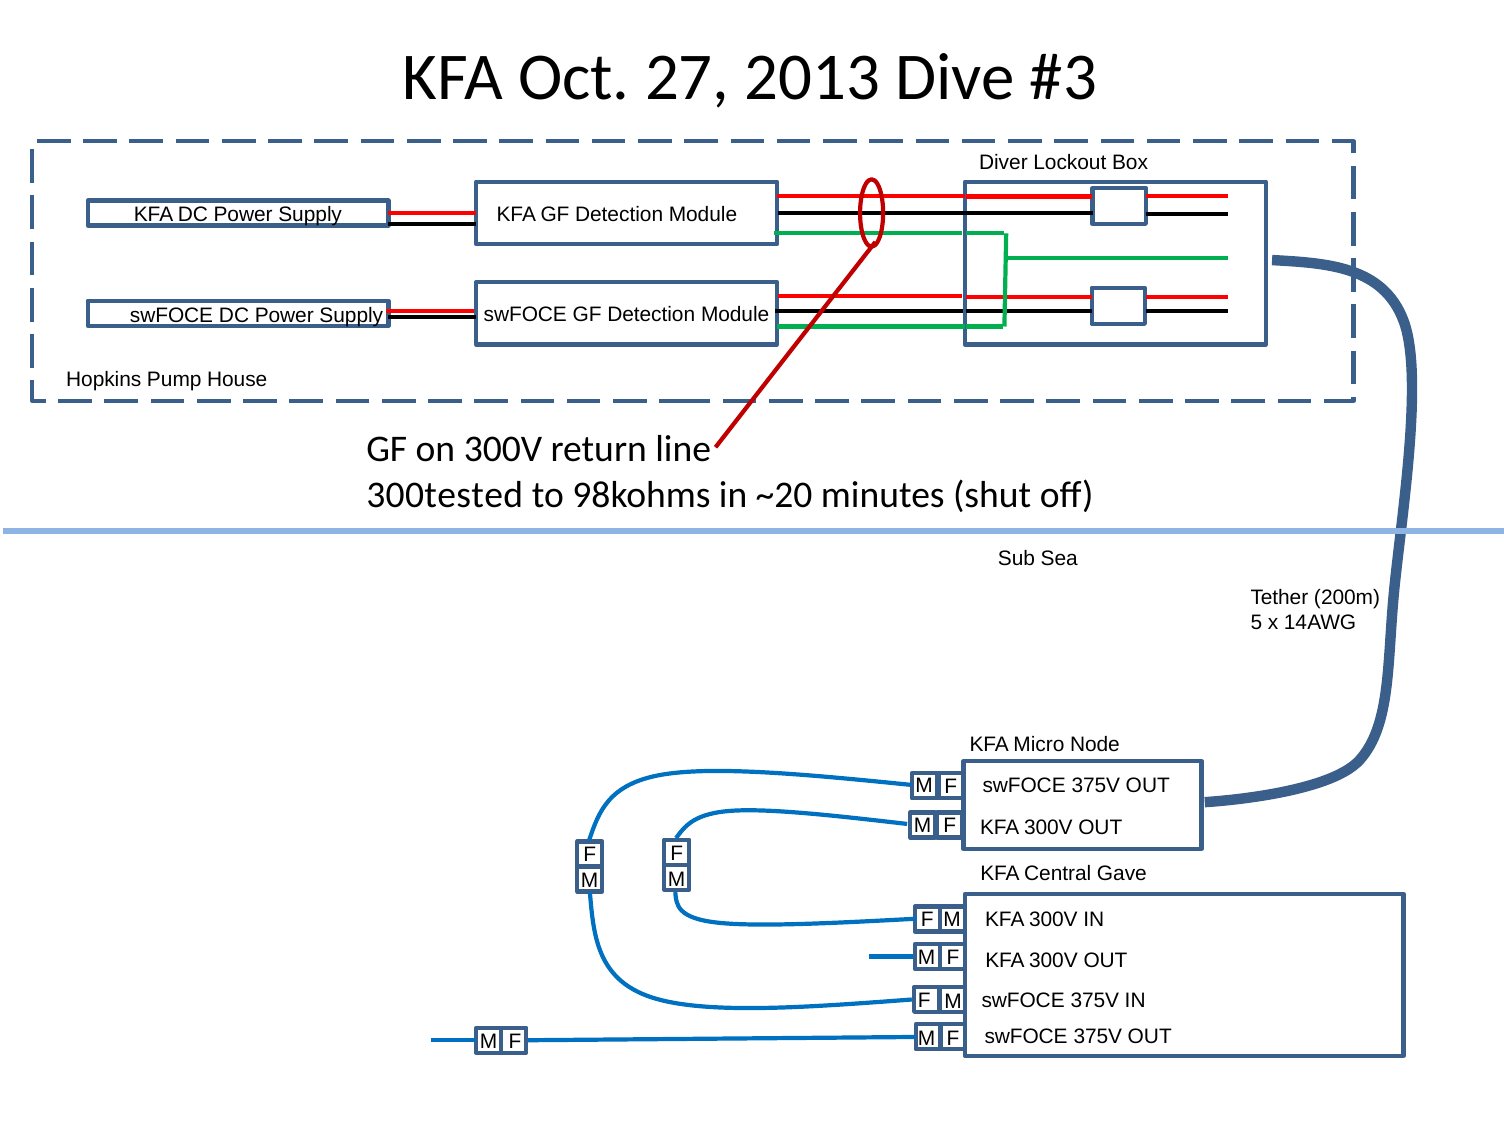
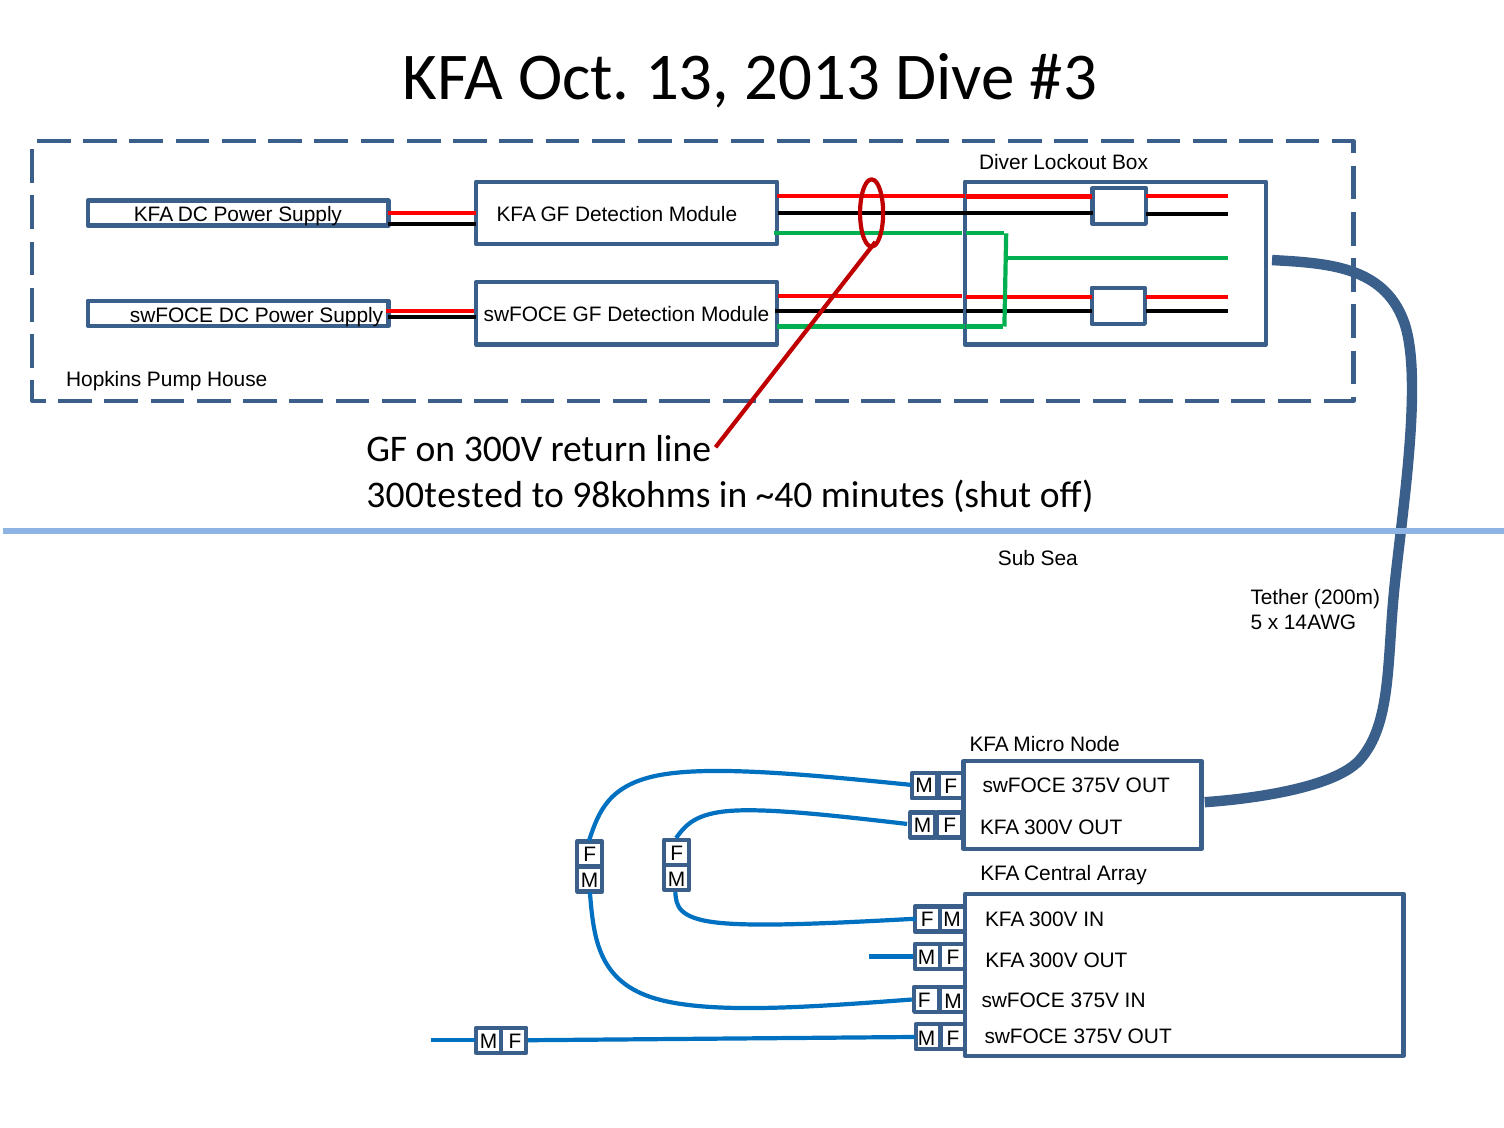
27: 27 -> 13 (687, 77)
~20: ~20 -> ~40 (784, 495)
Gave: Gave -> Array (1122, 873)
